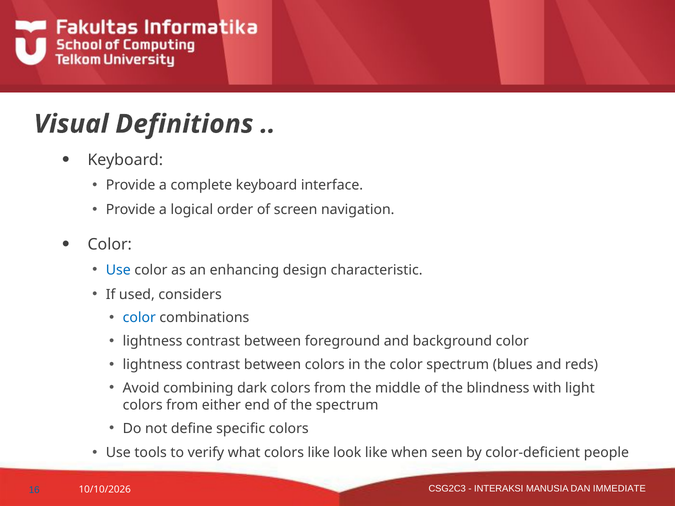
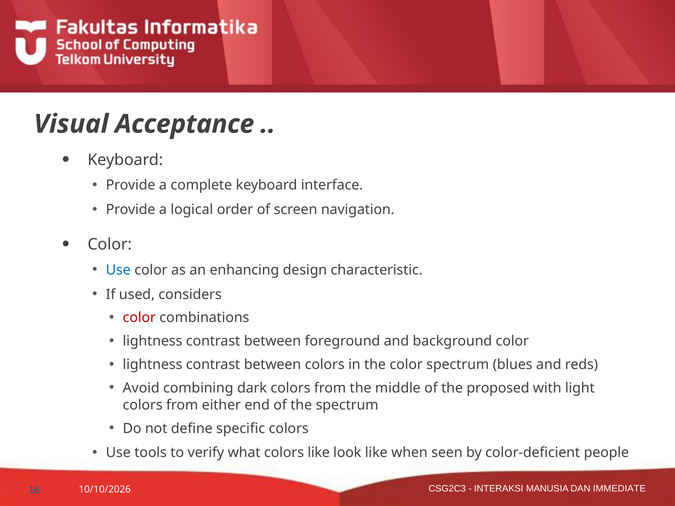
Definitions: Definitions -> Acceptance (185, 124)
color colour: blue -> red (139, 318)
blindness: blindness -> proposed (498, 388)
